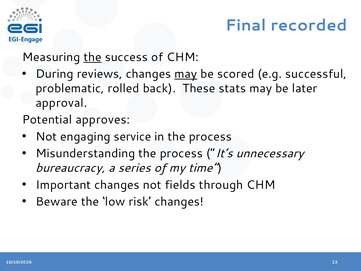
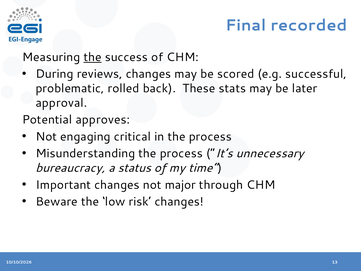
may underline: present -> none (186, 74)
service: service -> critical (132, 136)
series: series -> status (134, 168)
fields: fields -> major (180, 185)
